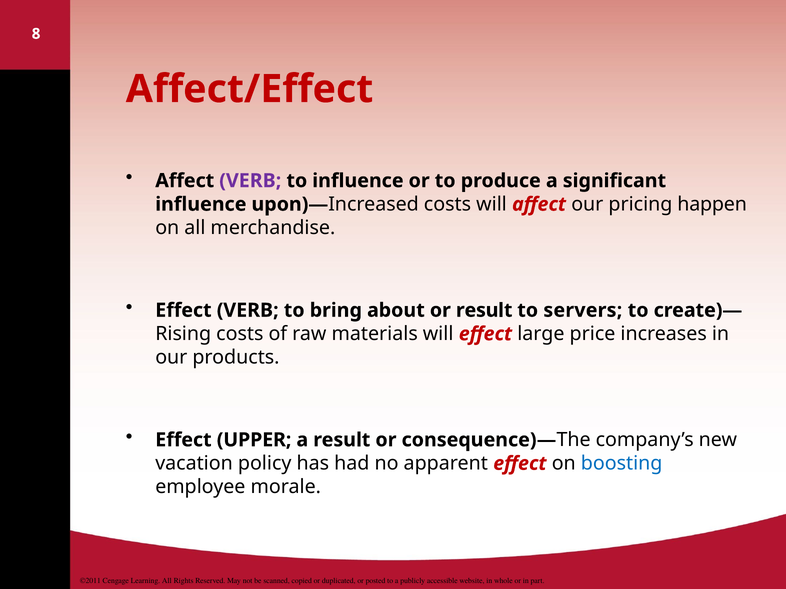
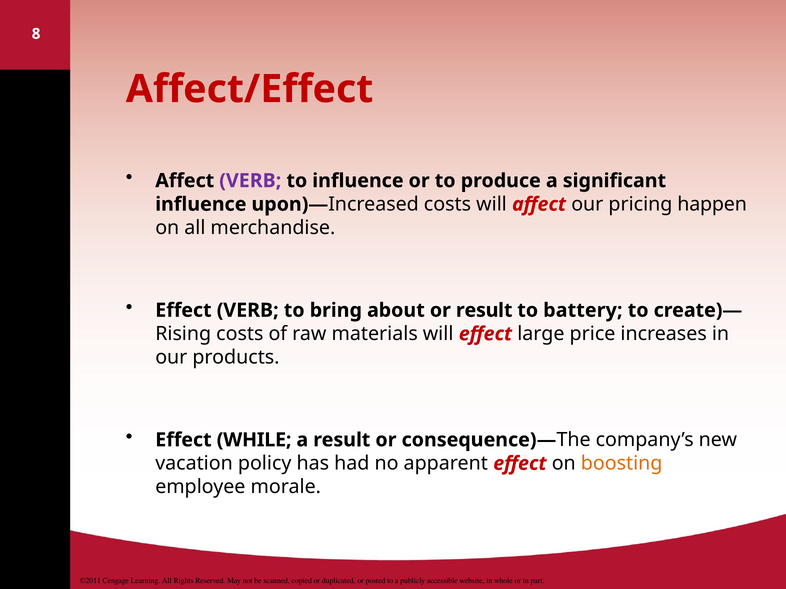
servers: servers -> battery (583, 311)
UPPER: UPPER -> WHILE (254, 440)
boosting colour: blue -> orange (622, 464)
